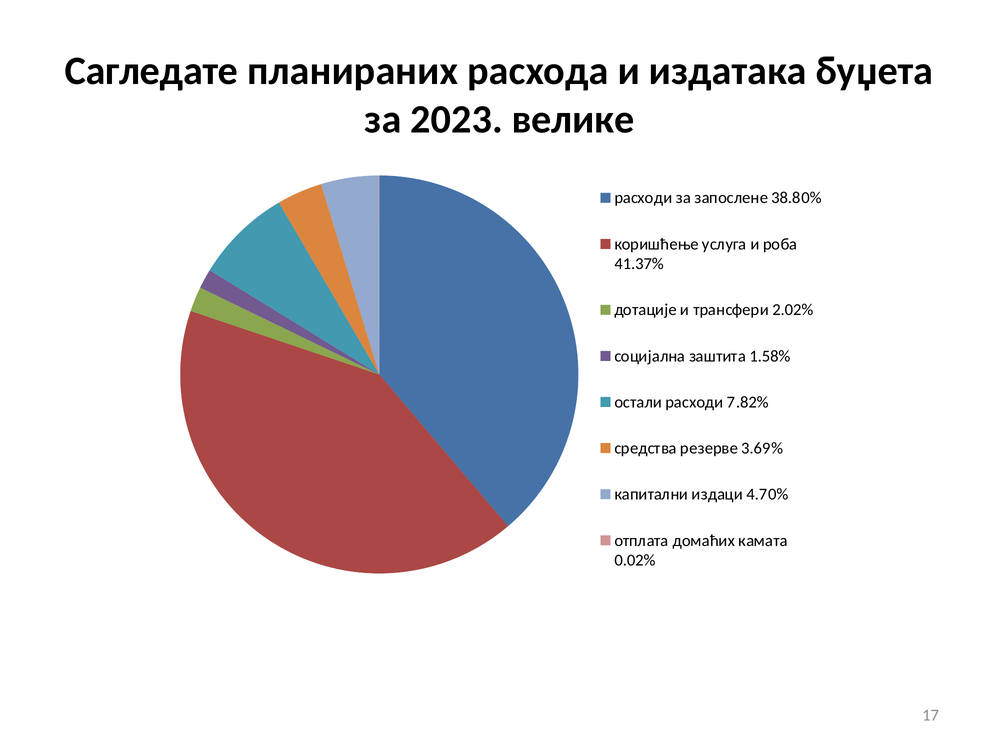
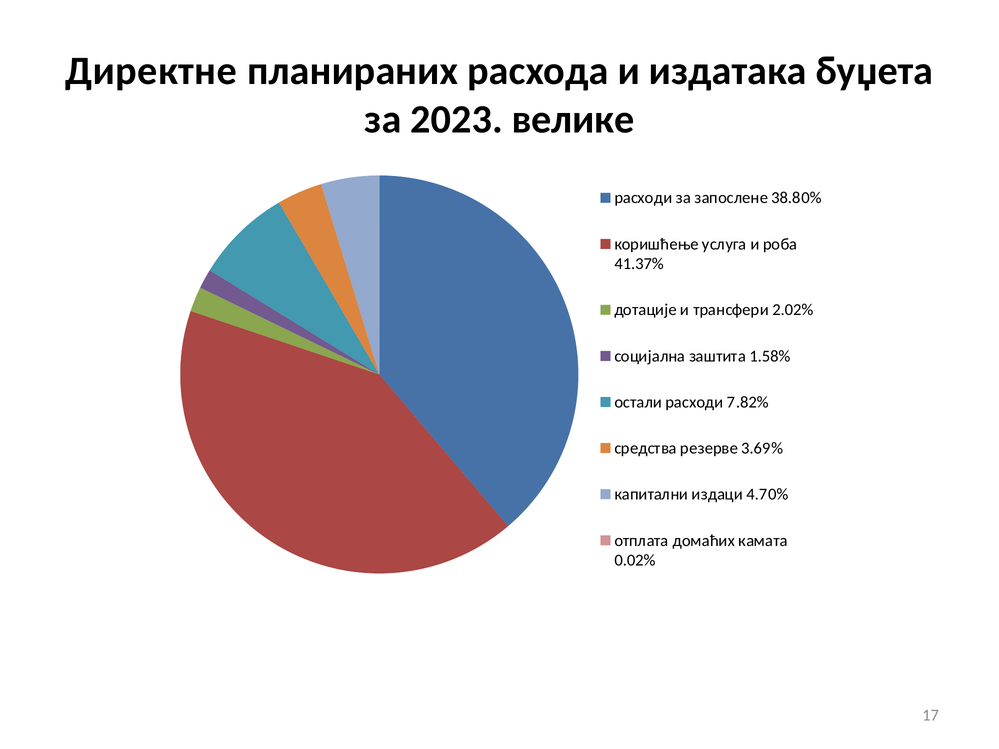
Сагледате: Сагледате -> Директне (151, 71)
